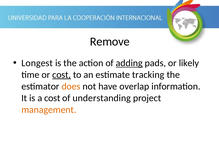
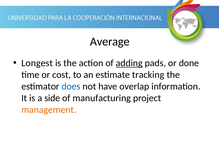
Remove: Remove -> Average (110, 42)
likely: likely -> done (189, 63)
cost underline: present -> none (62, 75)
does colour: orange -> blue (71, 86)
a cost: cost -> side (52, 98)
understanding: understanding -> manufacturing (102, 98)
